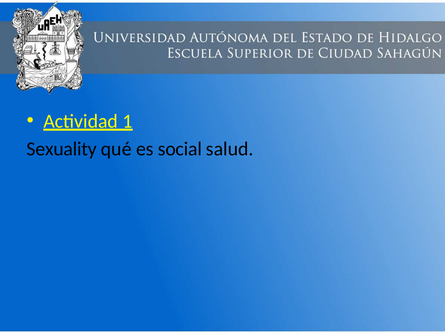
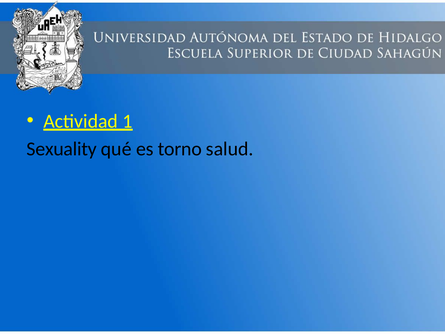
social: social -> torno (180, 149)
